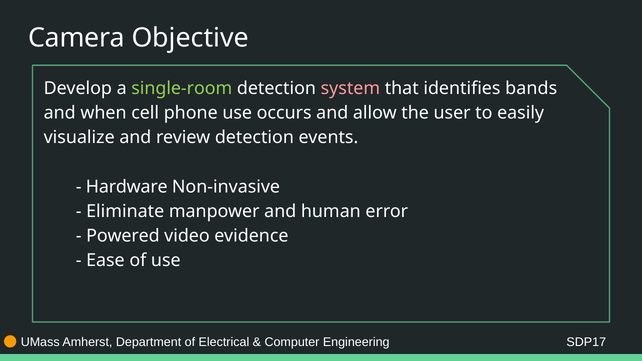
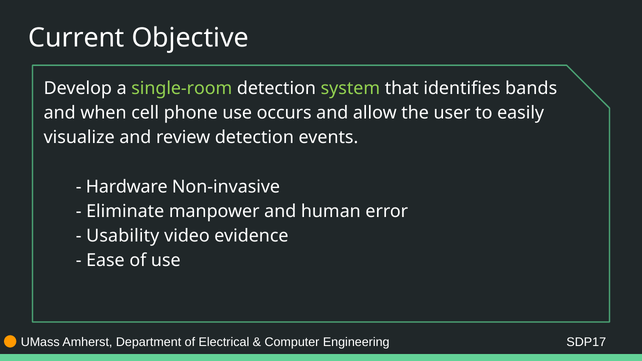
Camera: Camera -> Current (76, 38)
system colour: pink -> light green (350, 88)
Powered: Powered -> Usability (123, 236)
